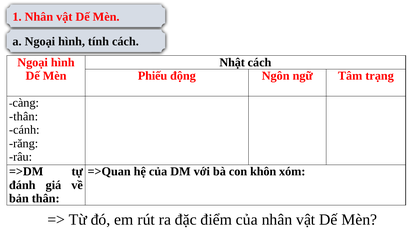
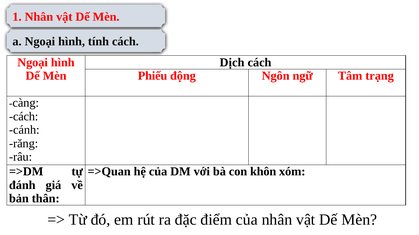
Nhật: Nhật -> Dịch (232, 63)
thân: thân -> cách (24, 117)
